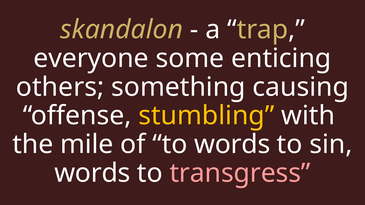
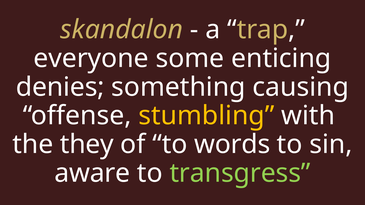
others: others -> denies (60, 87)
mile: mile -> they (87, 145)
words: words -> aware (92, 173)
transgress colour: pink -> light green (240, 173)
